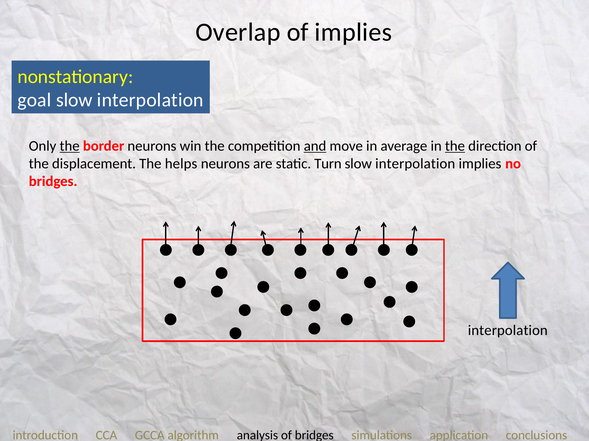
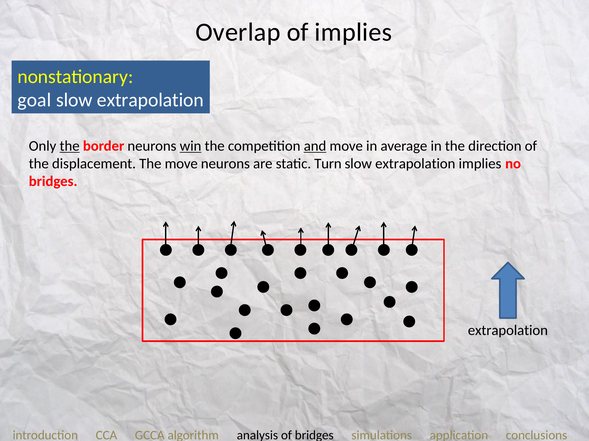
interpolation: interpolation -> extrapolation (150, 100)
win underline: none -> present (191, 146)
the underline: present -> none (455, 146)
The helps: helps -> move (181, 164)
interpolation: interpolation -> extrapolation (415, 164)
interpolation: interpolation -> extrapolation (508, 331)
